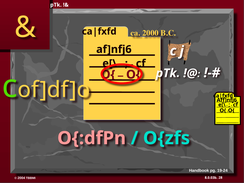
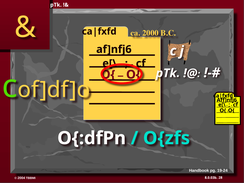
O{:dfPn colour: pink -> white (92, 138)
